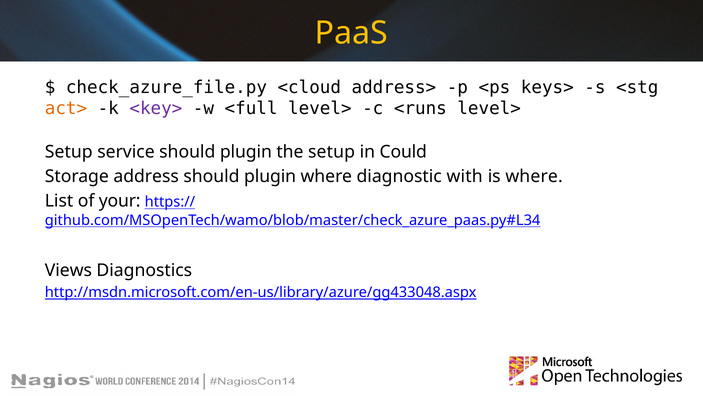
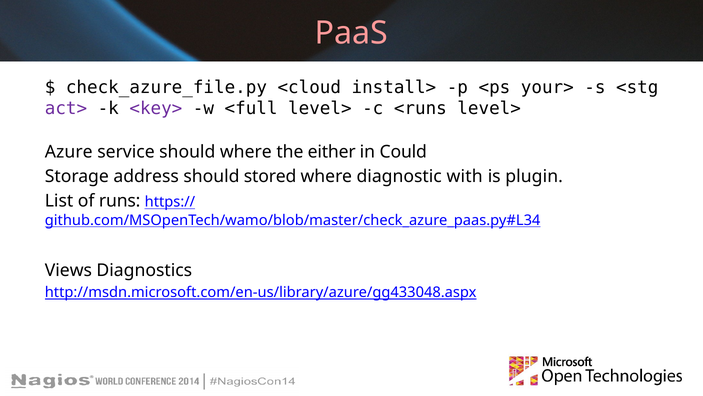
PaaS colour: yellow -> pink (351, 33)
address>: address> -> install> (394, 87)
keys>: keys> -> your> (547, 87)
act> colour: orange -> purple (66, 108)
Setup: Setup -> Azure (69, 152)
service should plugin: plugin -> where (246, 152)
the setup: setup -> either (332, 152)
plugin: plugin -> stored (270, 176)
is where: where -> plugin (534, 176)
your: your -> runs (120, 201)
